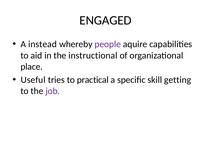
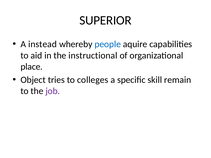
ENGAGED: ENGAGED -> SUPERIOR (106, 20)
people colour: purple -> blue (108, 44)
Useful: Useful -> Object (33, 80)
practical: practical -> colleges (93, 80)
getting: getting -> remain (178, 80)
